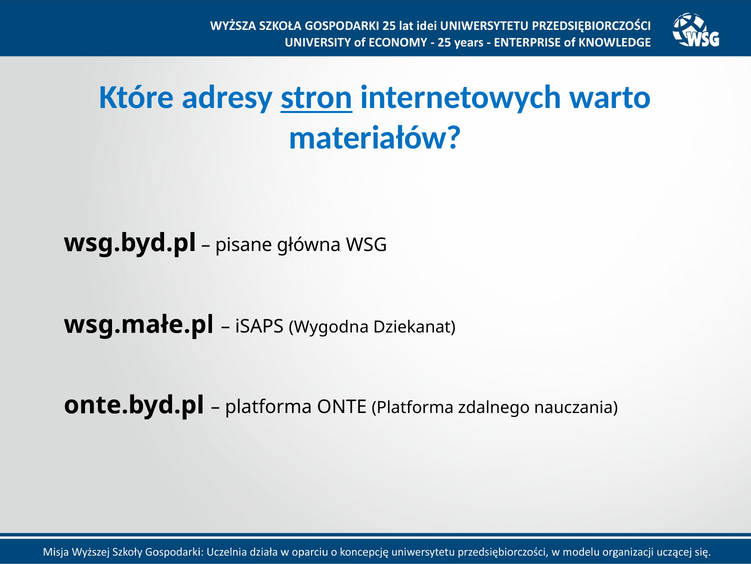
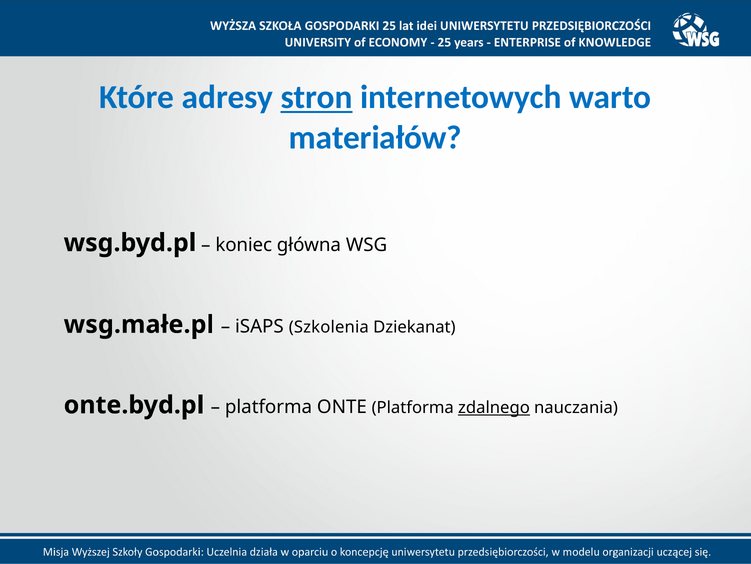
pisane: pisane -> koniec (244, 245)
Wygodna: Wygodna -> Szkolenia (329, 327)
zdalnego underline: none -> present (494, 407)
